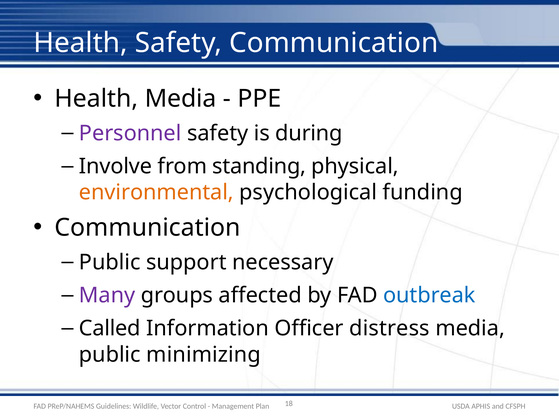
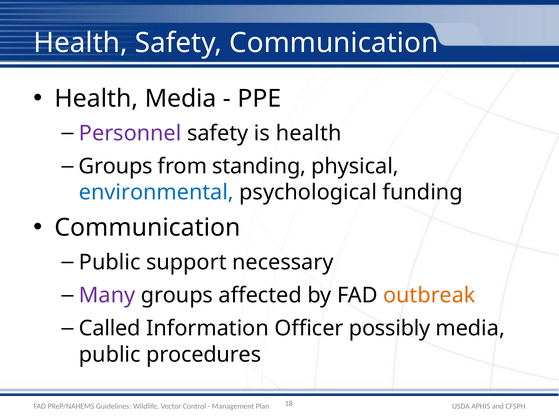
is during: during -> health (309, 133)
Involve: Involve -> Groups (116, 166)
environmental colour: orange -> blue (156, 193)
outbreak colour: blue -> orange (429, 296)
distress: distress -> possibly (390, 329)
minimizing: minimizing -> procedures (204, 355)
